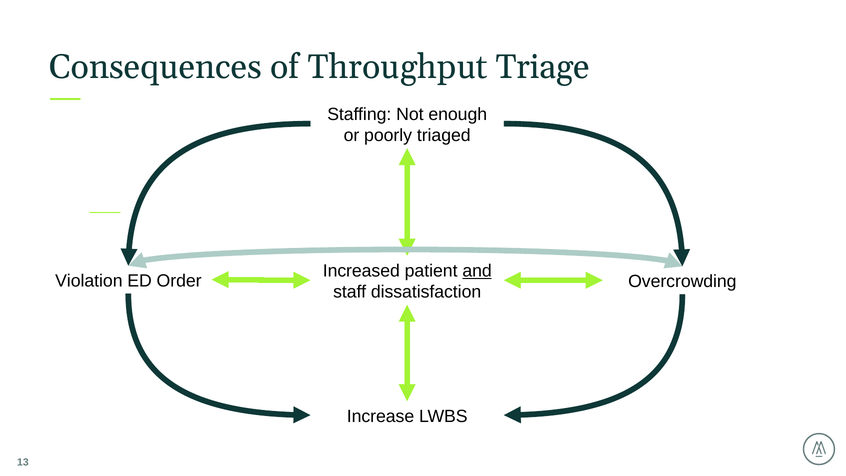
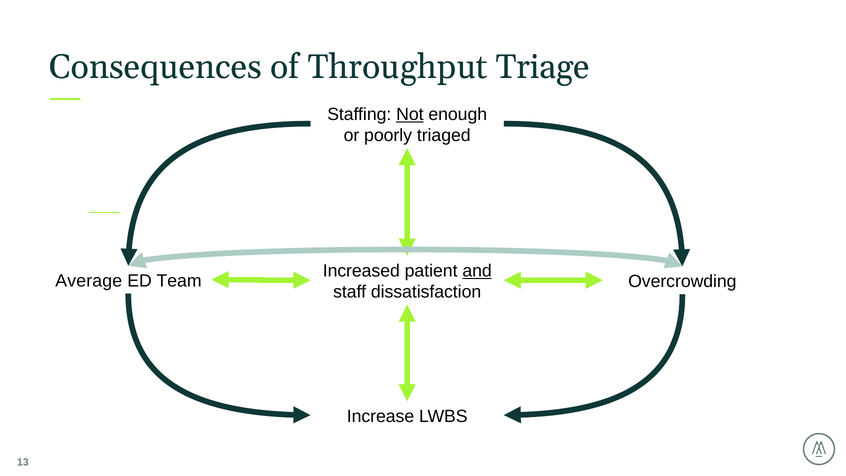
Not underline: none -> present (410, 114)
Violation: Violation -> Average (89, 281)
Order: Order -> Team (179, 281)
